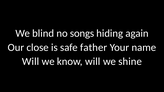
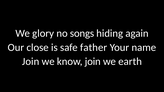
blind: blind -> glory (43, 33)
Will: Will -> Join (31, 62)
know will: will -> join (93, 62)
shine: shine -> earth (130, 62)
